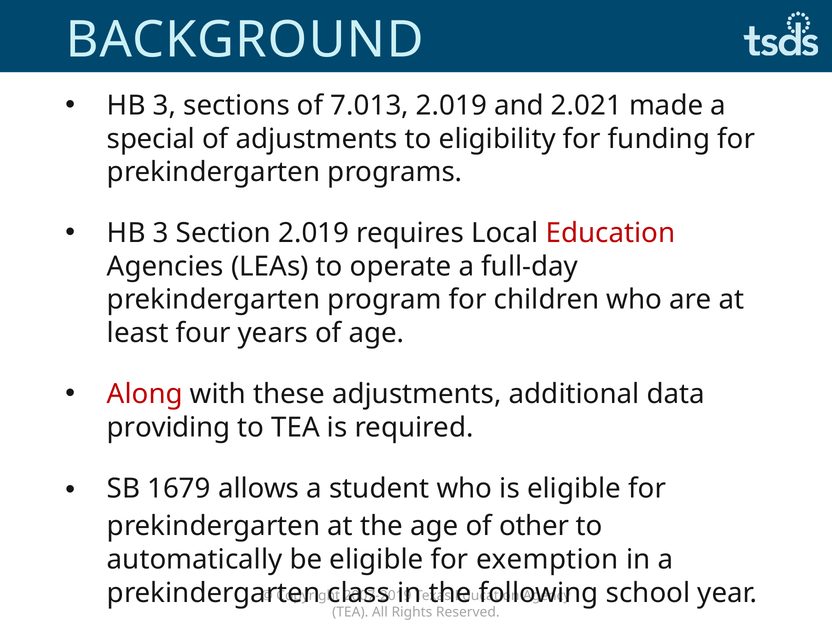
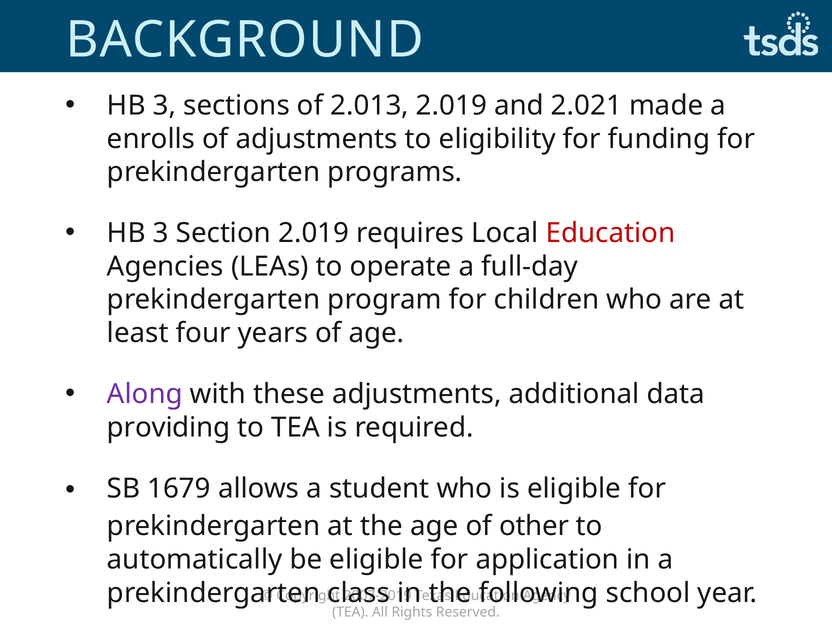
7.013: 7.013 -> 2.013 (370, 106)
special: special -> enrolls (151, 139)
Along colour: red -> purple (145, 394)
exemption: exemption -> application (547, 560)
